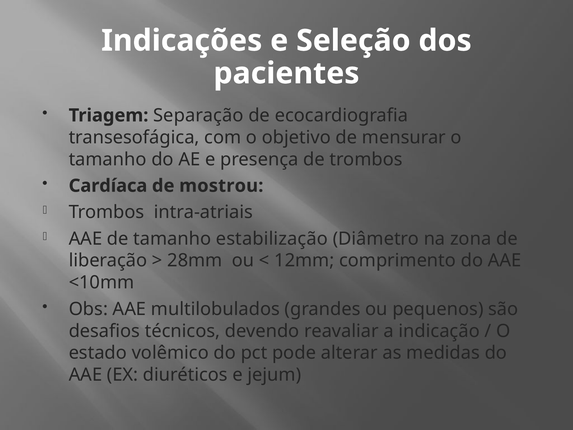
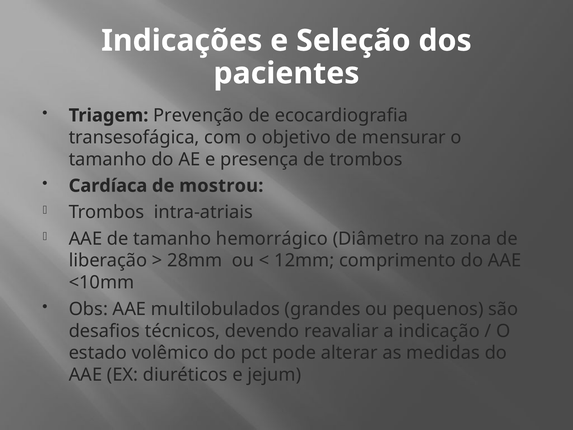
Separação: Separação -> Prevenção (198, 115)
estabilização: estabilização -> hemorrágico (272, 239)
